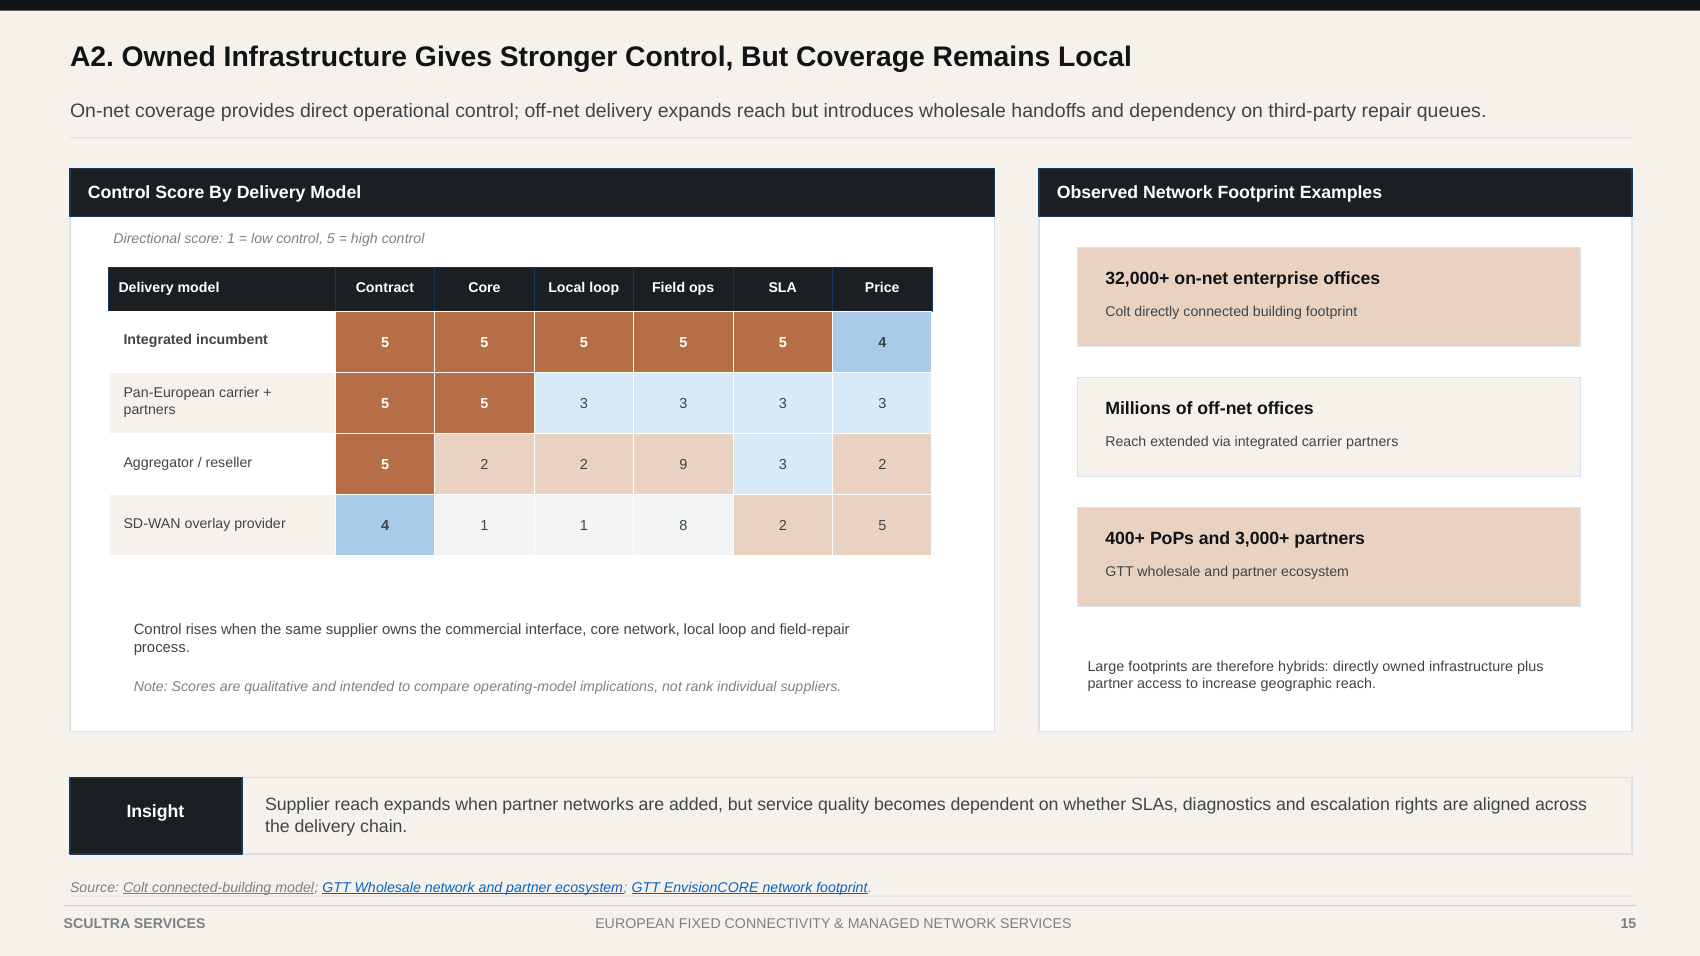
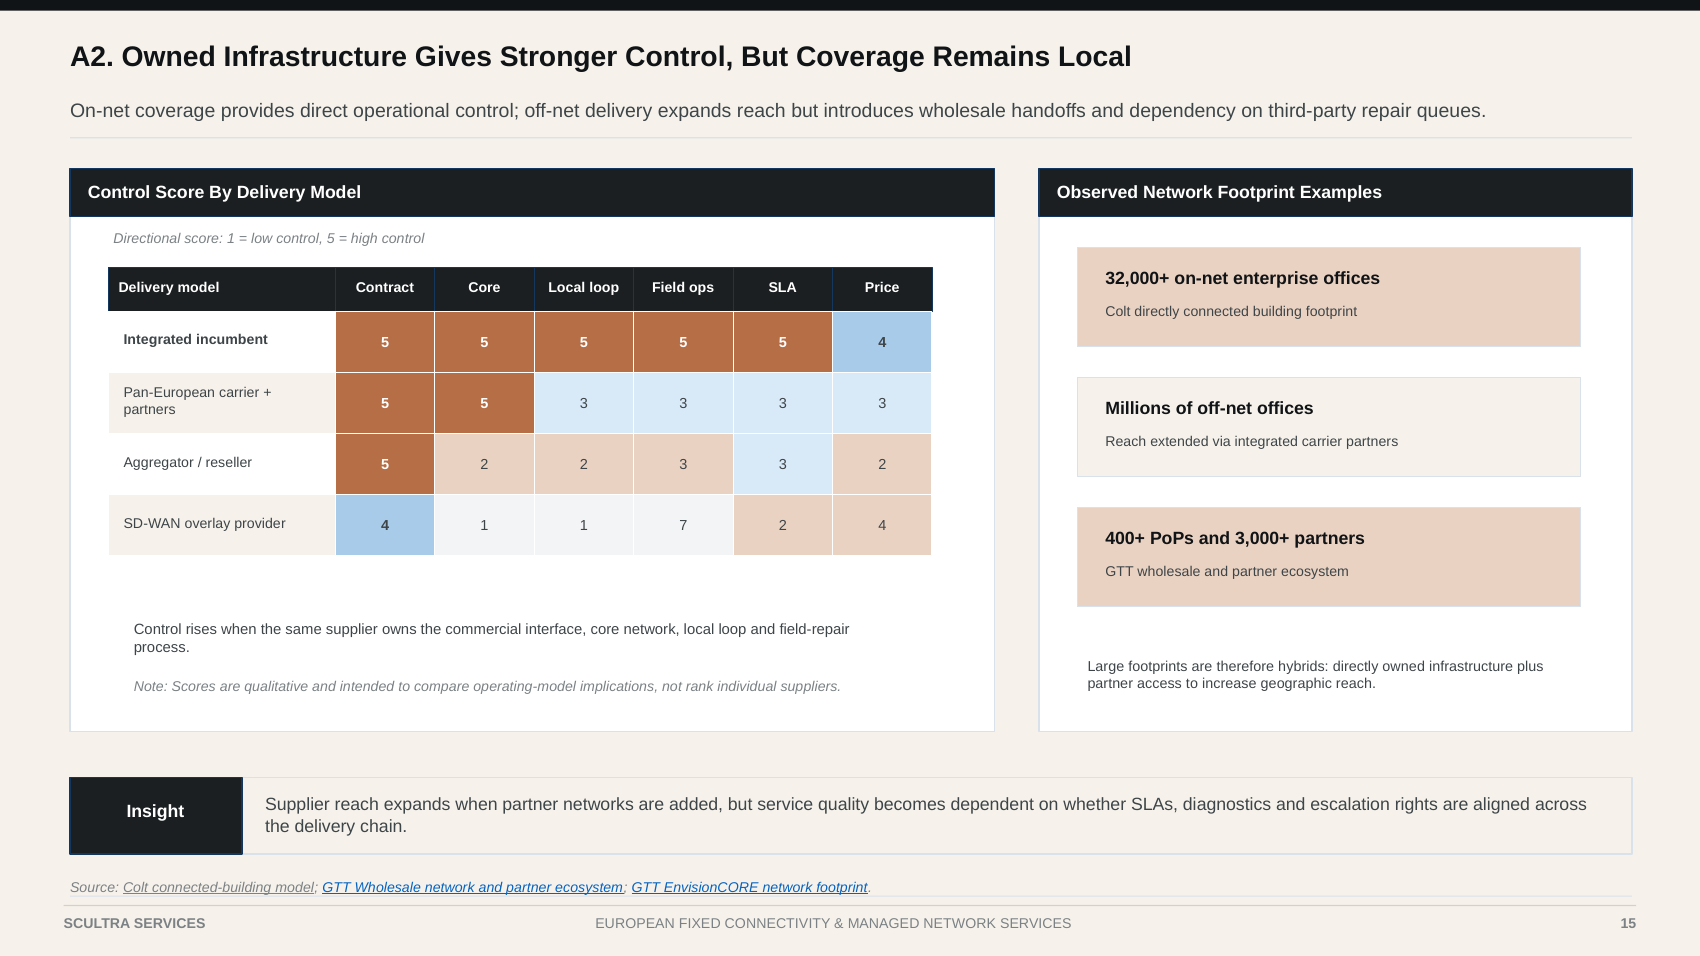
2 9: 9 -> 3 (683, 465)
8: 8 -> 7 (683, 526)
2 5: 5 -> 4 (882, 526)
